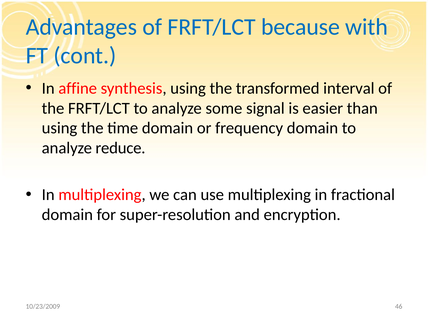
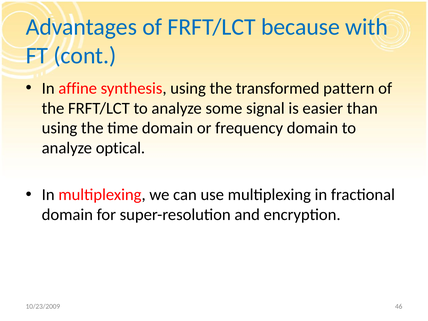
interval: interval -> pattern (349, 88)
reduce: reduce -> optical (120, 148)
